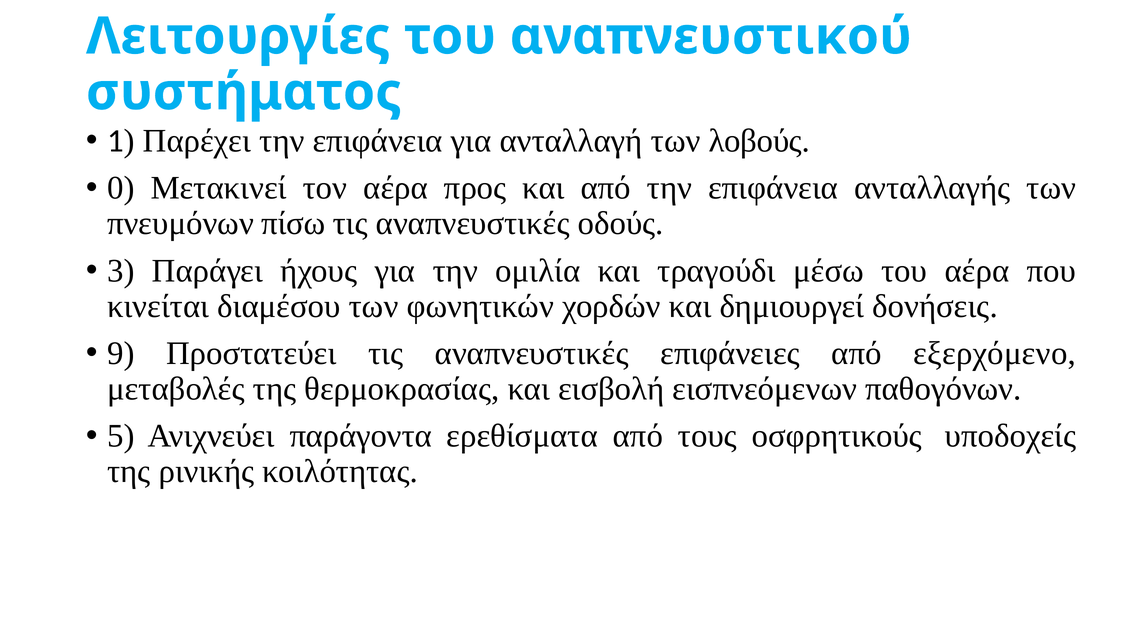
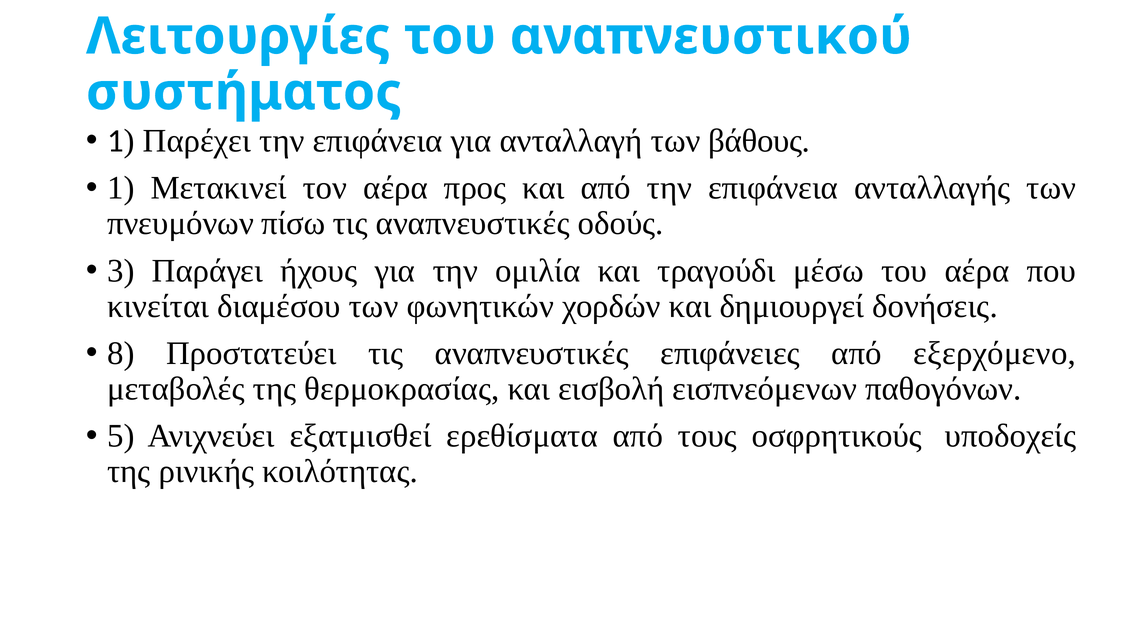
λοβούς: λοβούς -> βάθους (759, 141)
0: 0 -> 1 (121, 188)
9: 9 -> 8 (121, 354)
παράγοντα: παράγοντα -> εξατμισθεί (361, 436)
